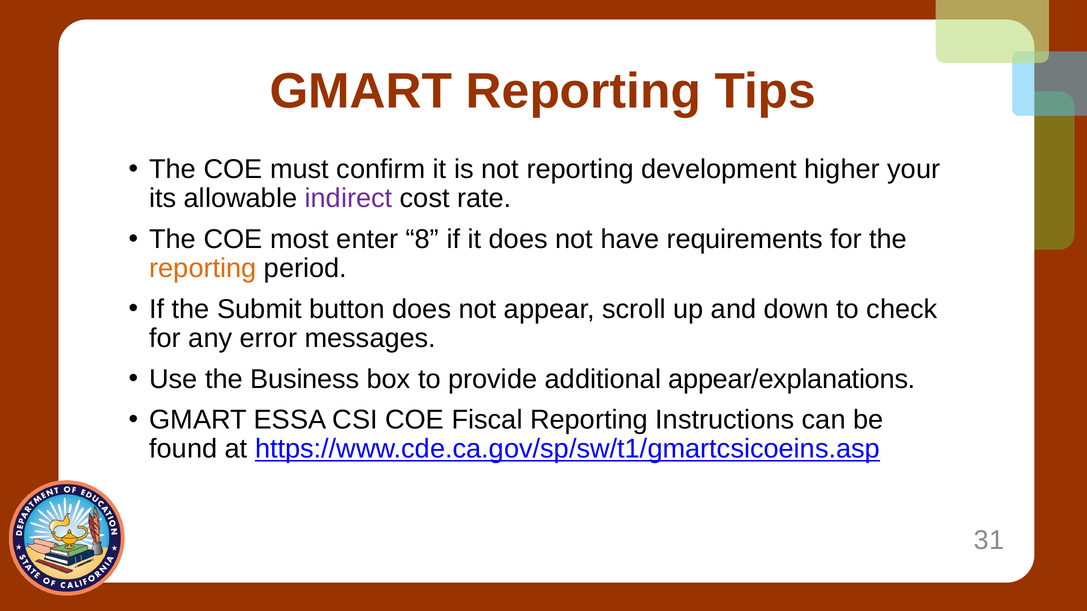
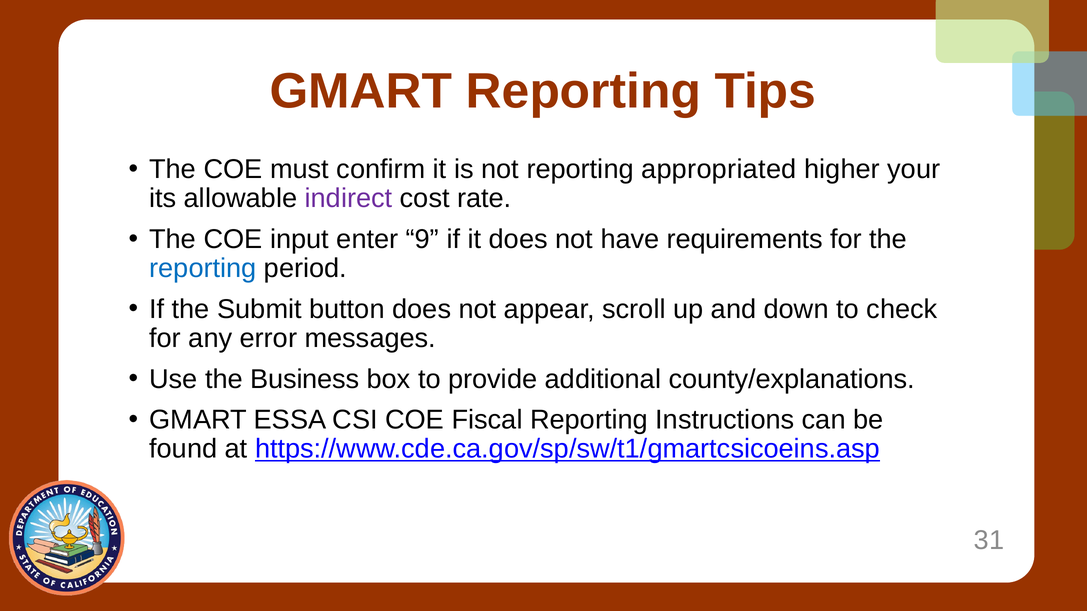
development: development -> appropriated (719, 169)
most: most -> input (299, 239)
8: 8 -> 9 (422, 239)
reporting colour: orange -> blue (203, 269)
appear/explanations: appear/explanations -> county/explanations (792, 379)
